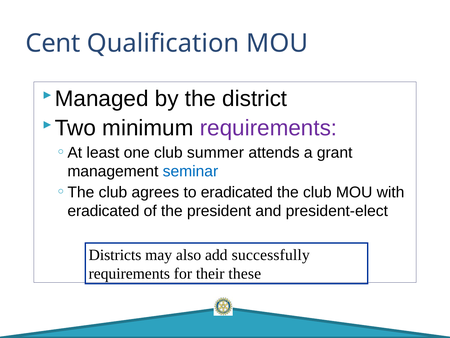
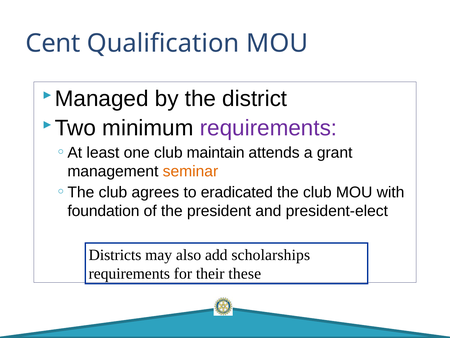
summer: summer -> maintain (216, 152)
seminar colour: blue -> orange (190, 171)
eradicated: eradicated -> foundation (103, 211)
successfully: successfully -> scholarships (271, 255)
